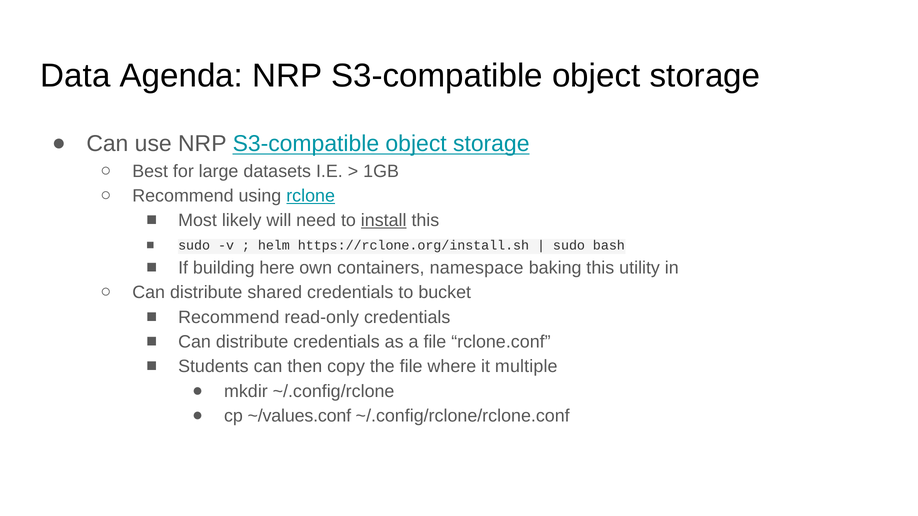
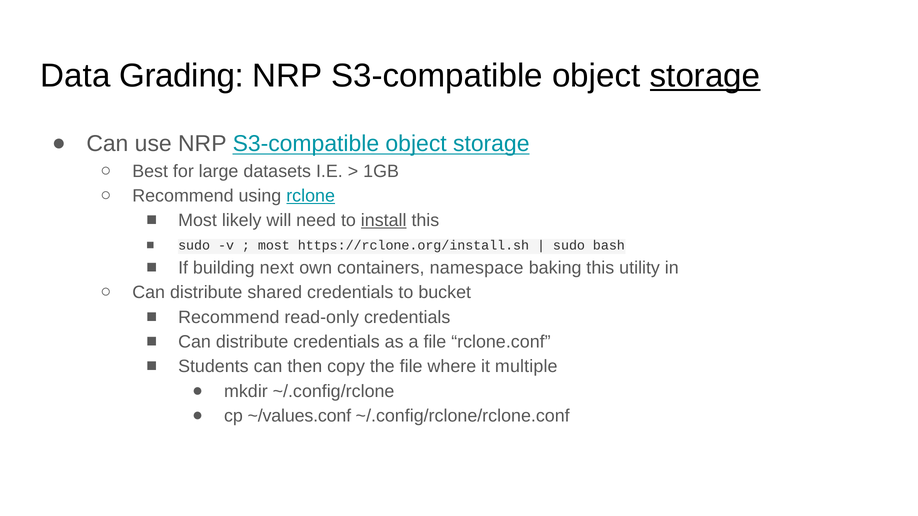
Agenda: Agenda -> Grading (182, 76)
storage underline: none -> present (705, 76)
helm: helm -> most (274, 246)
here: here -> next (277, 268)
